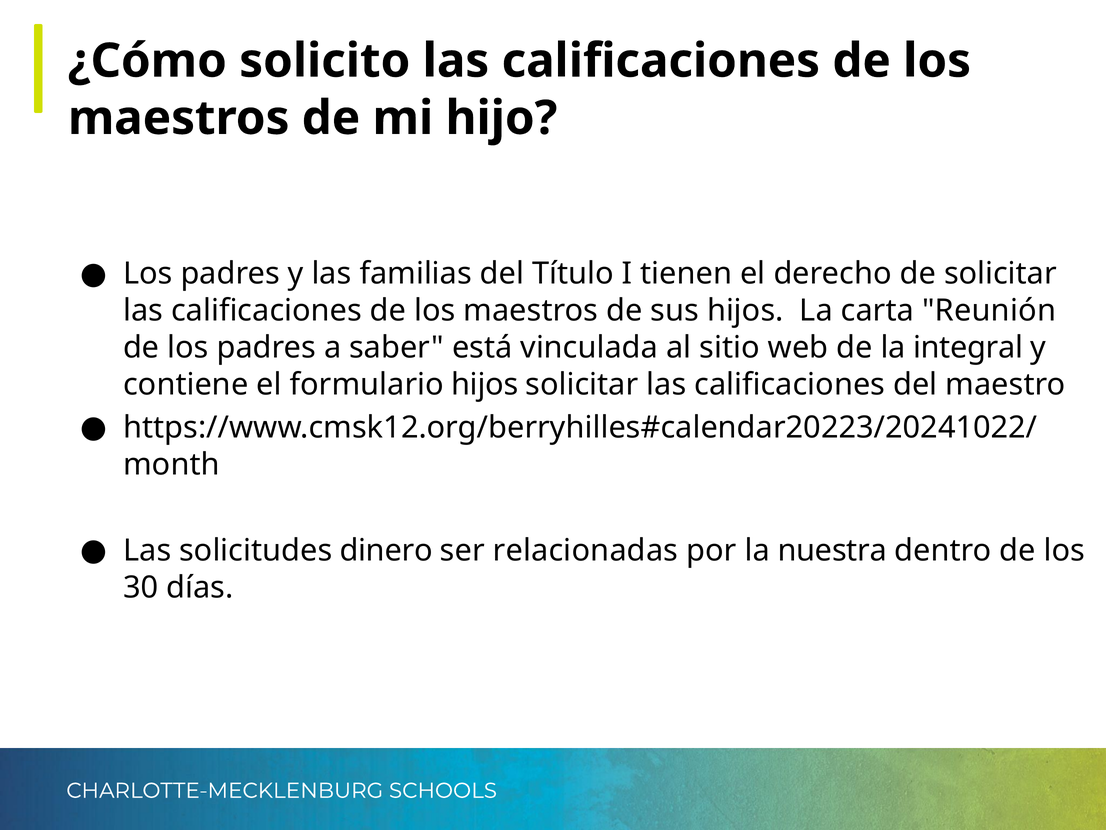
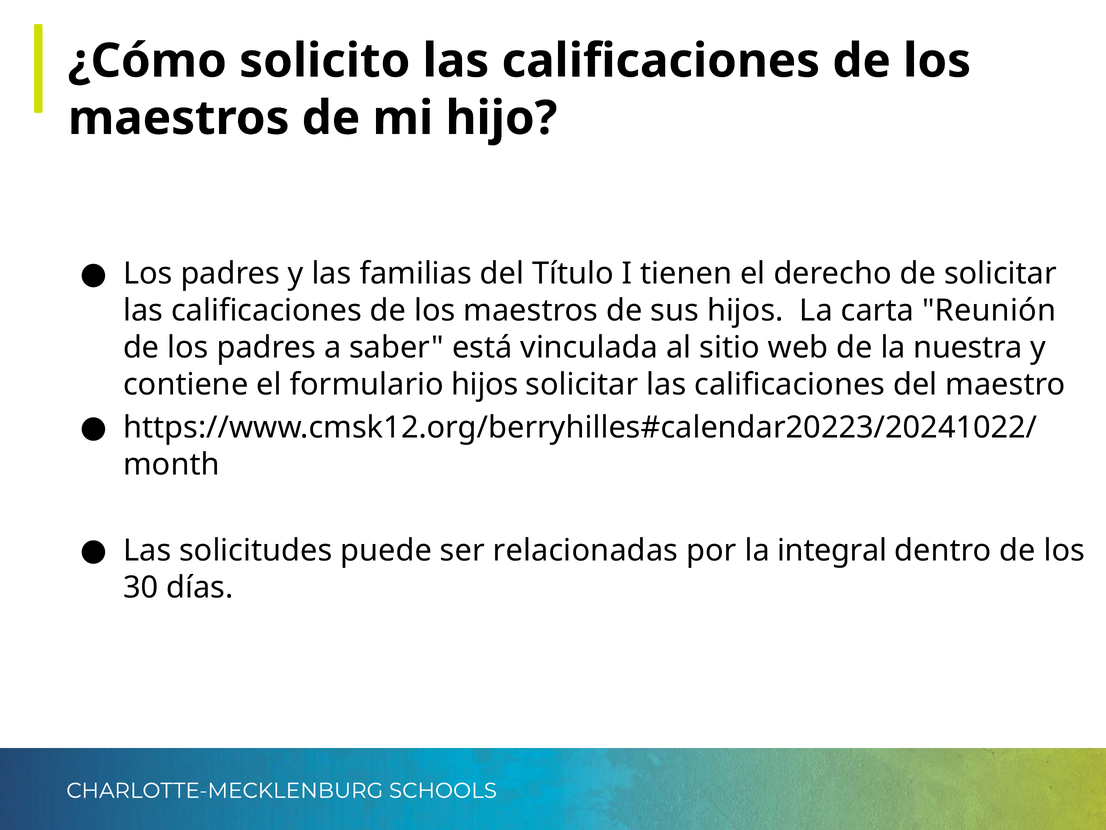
integral: integral -> nuestra (968, 347)
dinero: dinero -> puede (386, 550)
nuestra: nuestra -> integral (832, 550)
